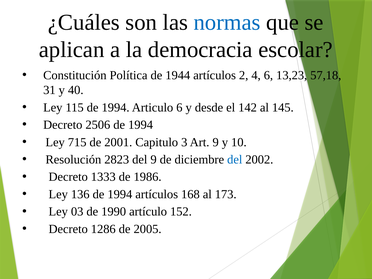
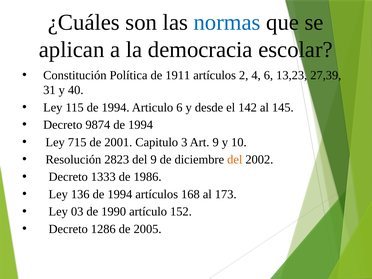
1944: 1944 -> 1911 (178, 75)
57,18: 57,18 -> 27,39 (326, 75)
2506: 2506 -> 9874 (98, 125)
del colour: blue -> orange (235, 160)
